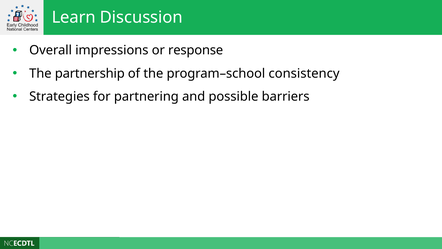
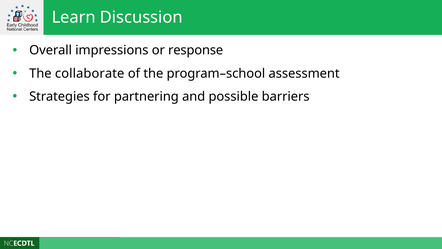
partnership: partnership -> collaborate (90, 73)
consistency: consistency -> assessment (304, 73)
